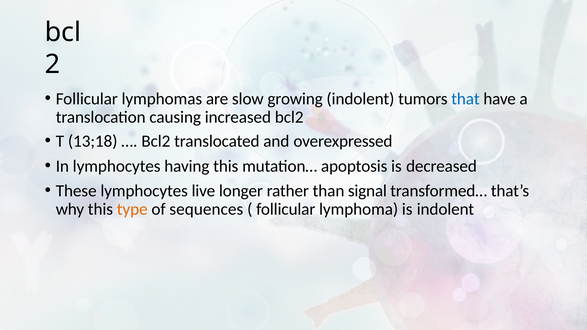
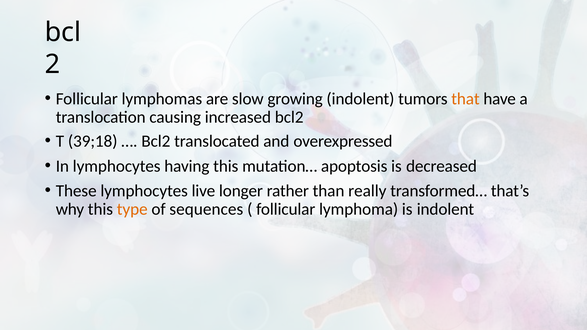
that colour: blue -> orange (465, 99)
13;18: 13;18 -> 39;18 (93, 141)
signal: signal -> really (367, 191)
